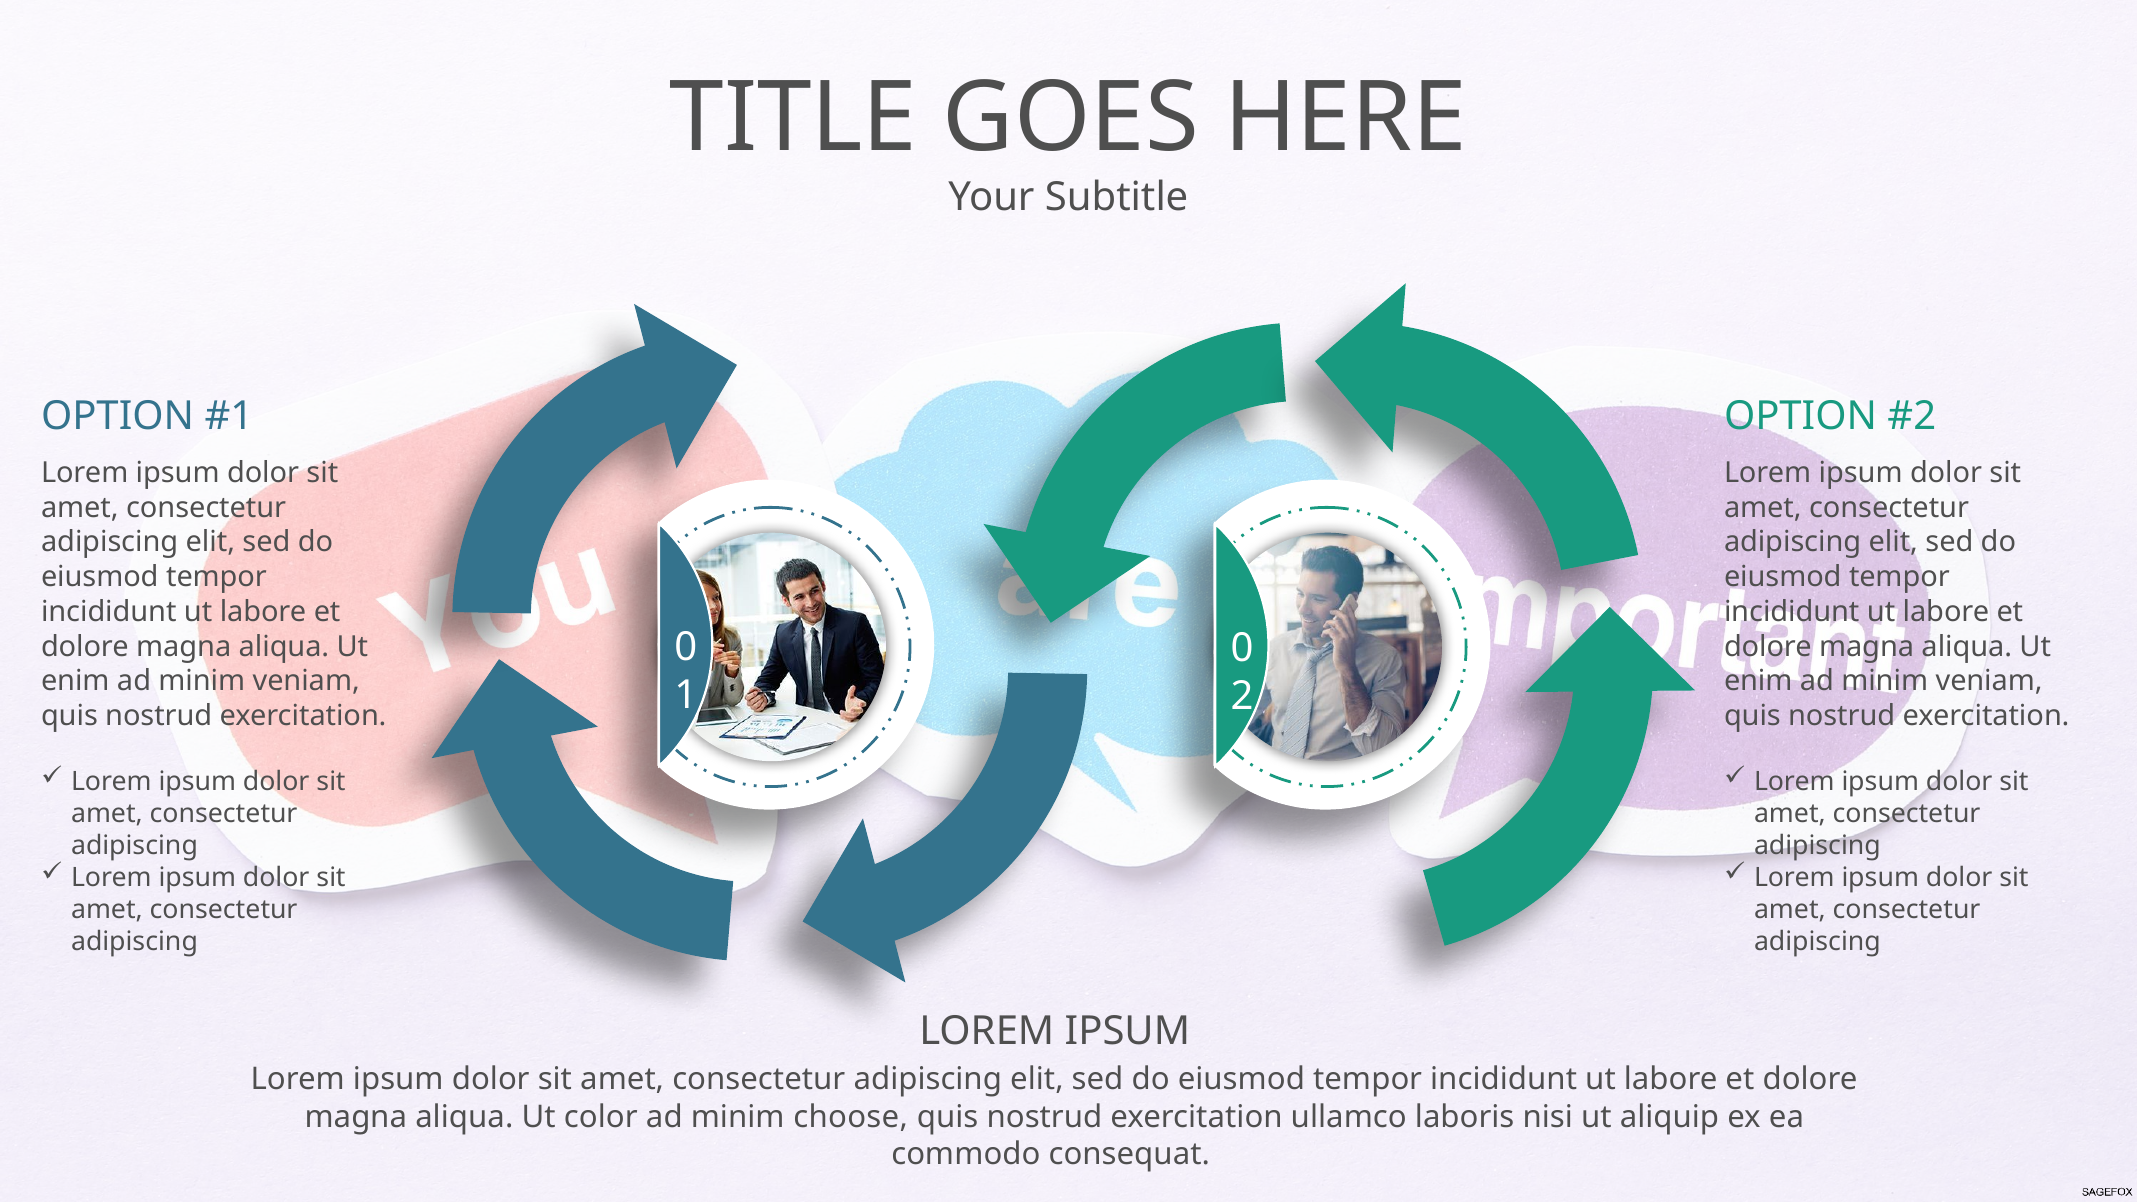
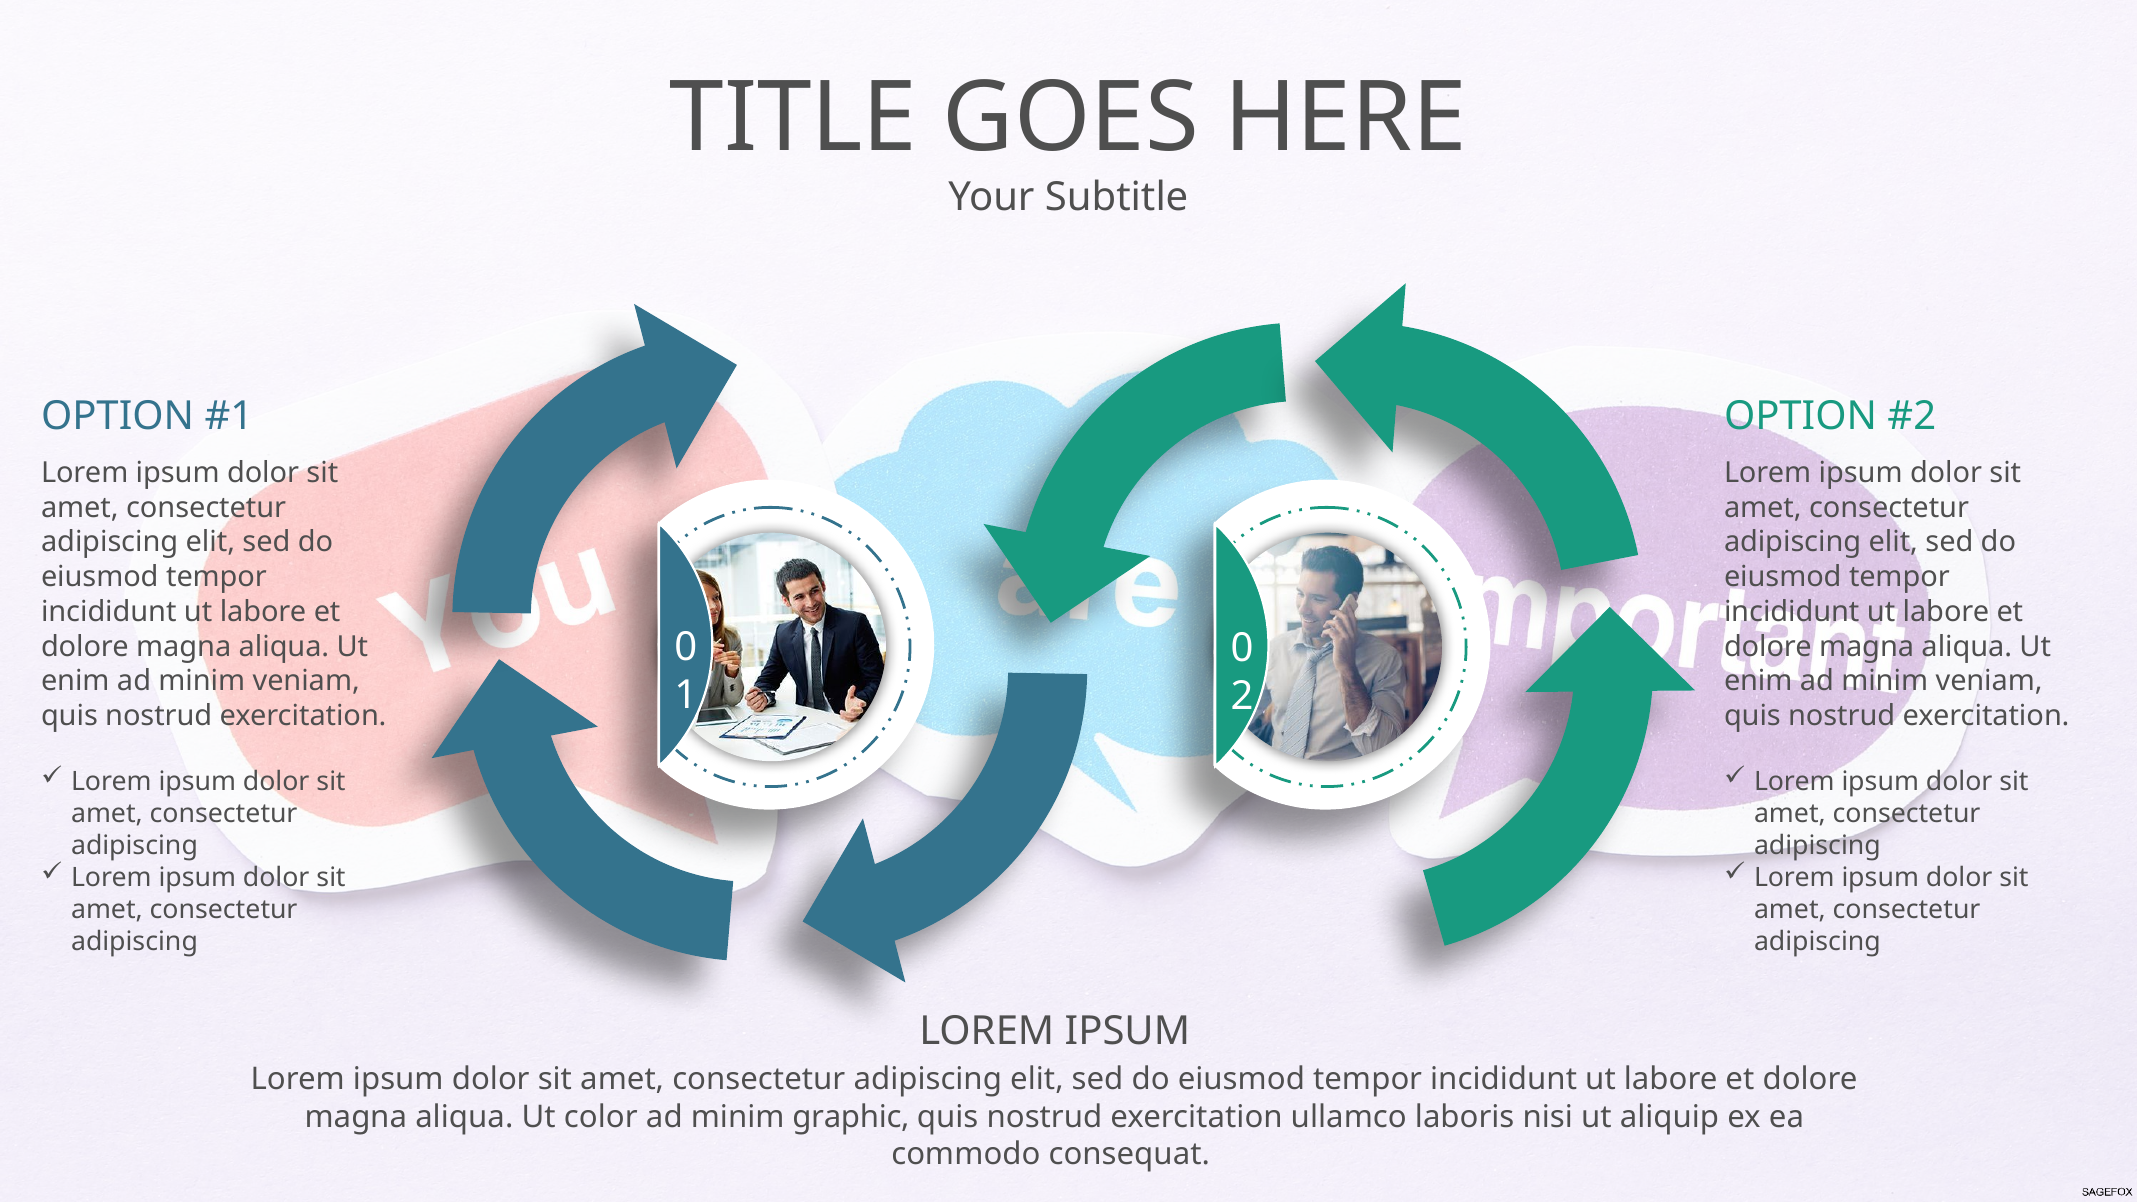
choose: choose -> graphic (851, 1117)
